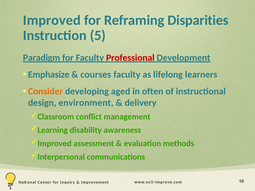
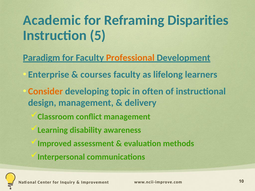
Improved: Improved -> Academic (52, 20)
Professional colour: red -> orange (130, 58)
Emphasize: Emphasize -> Enterprise (49, 75)
aged: aged -> topic (121, 91)
design environment: environment -> management (86, 103)
